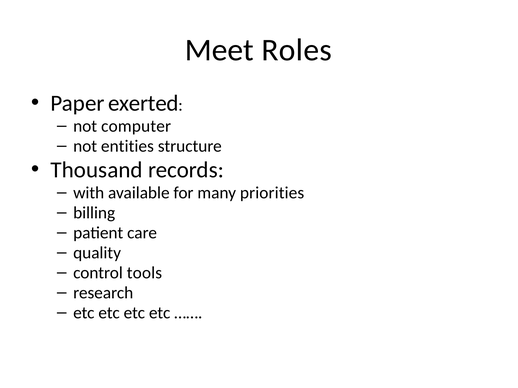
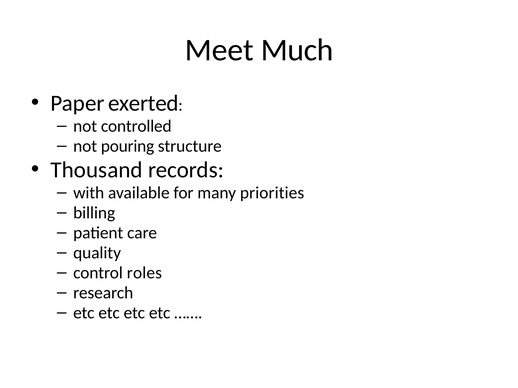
Roles: Roles -> Much (297, 50)
computer: computer -> controlled (136, 126)
entities: entities -> pouring (128, 146)
tools: tools -> roles (144, 273)
